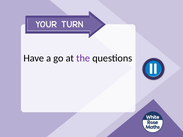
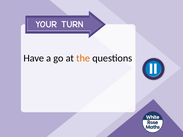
the colour: purple -> orange (83, 58)
